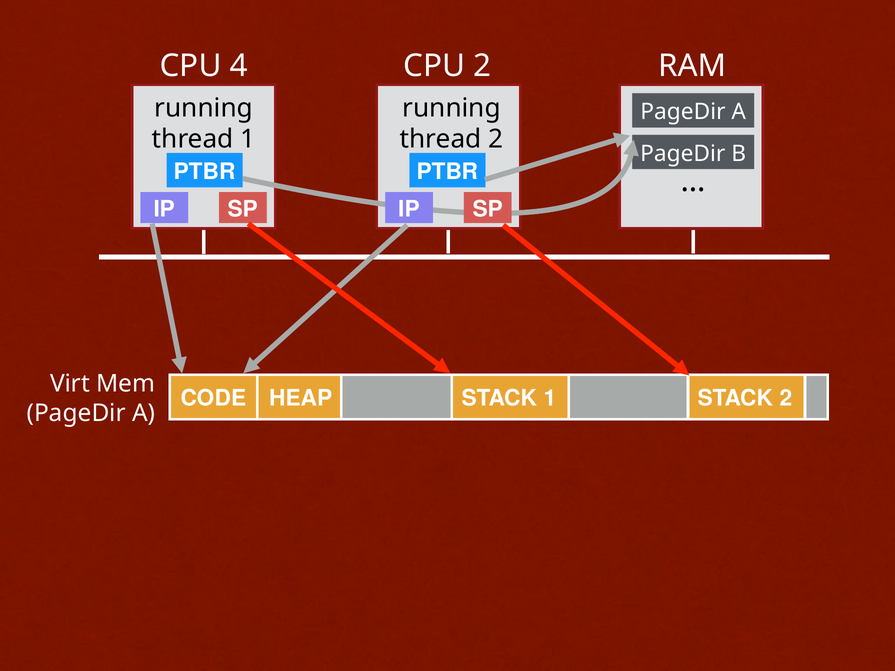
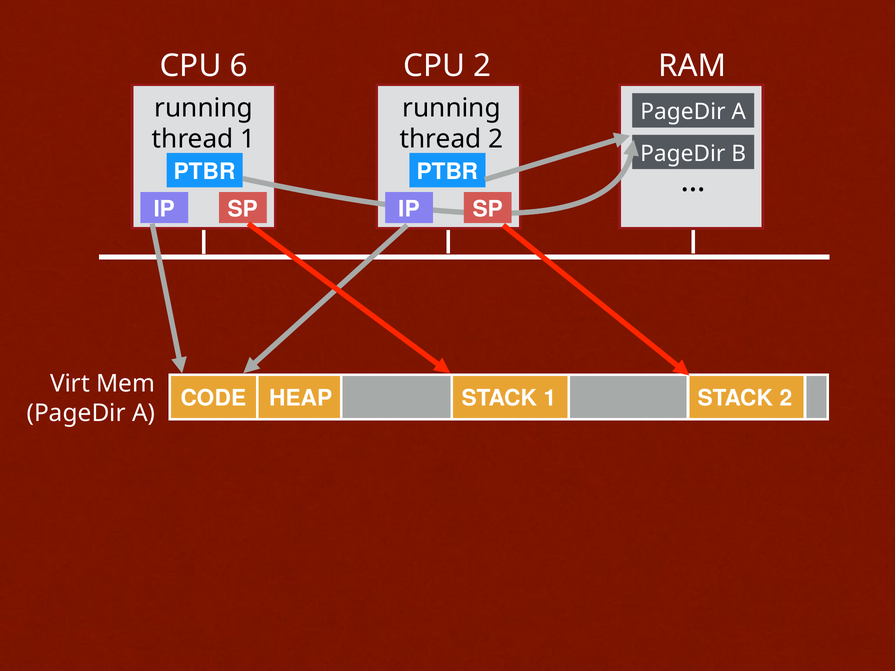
4: 4 -> 6 (239, 66)
